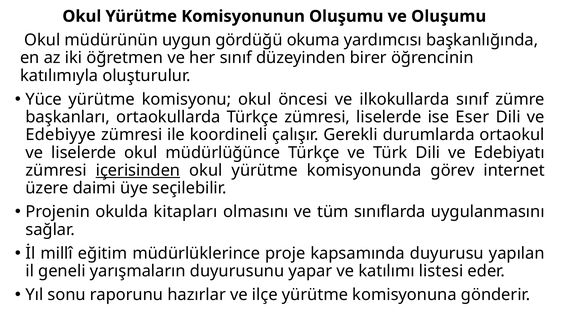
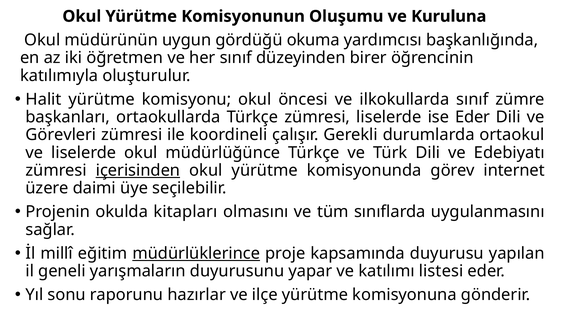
ve Oluşumu: Oluşumu -> Kuruluna (449, 16)
Yüce: Yüce -> Halit (44, 99)
ise Eser: Eser -> Eder (473, 117)
Edebiyye: Edebiyye -> Görevleri (61, 135)
müdürlüklerince underline: none -> present (196, 253)
